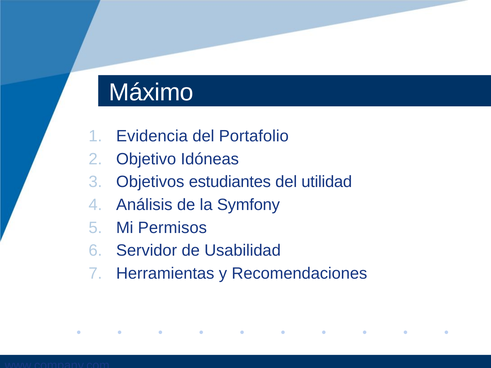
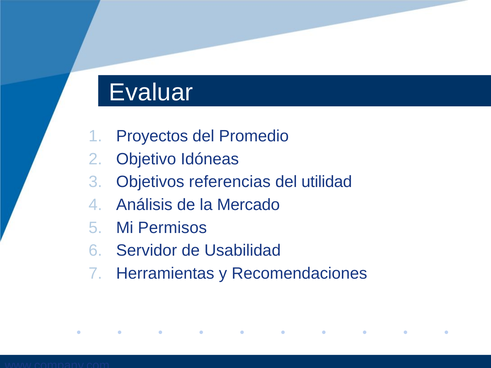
Máximo: Máximo -> Evaluar (151, 92)
Evidencia: Evidencia -> Proyectos (152, 136)
Portafolio: Portafolio -> Promedio (254, 136)
estudiantes: estudiantes -> referencias (230, 182)
Symfony: Symfony -> Mercado (248, 205)
